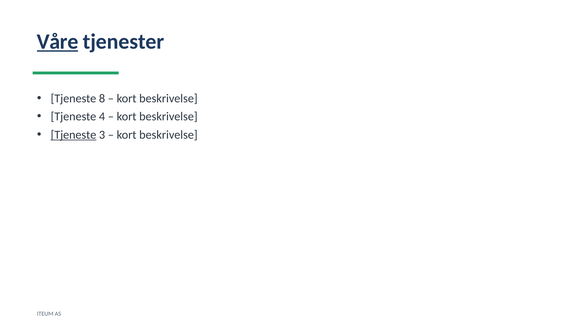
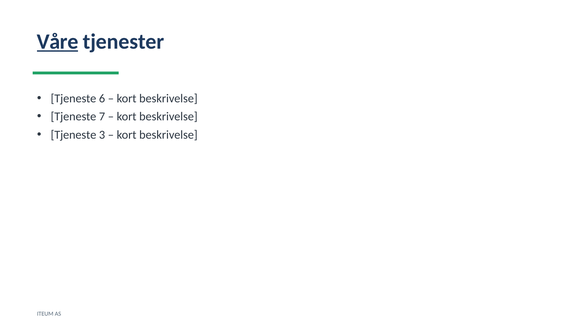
8: 8 -> 6 (102, 99)
4: 4 -> 7 (102, 117)
Tjeneste underline: present -> none (73, 135)
